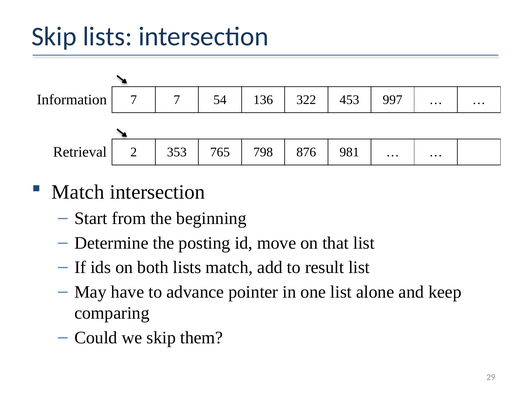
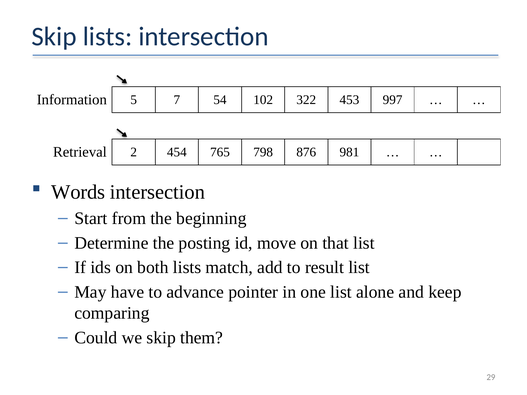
Information 7: 7 -> 5 (134, 100)
136: 136 -> 102 (263, 100)
353: 353 -> 454 (177, 152)
Match: Match -> Words (78, 192)
